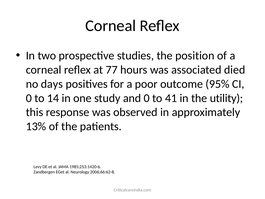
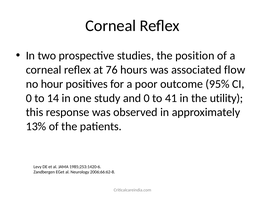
77: 77 -> 76 (112, 70)
died: died -> flow (235, 70)
days: days -> hour (52, 84)
